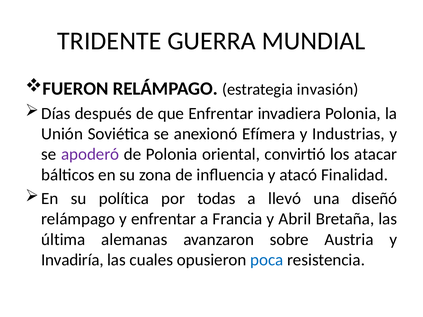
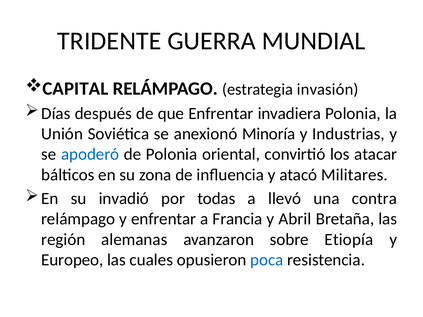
FUERON: FUERON -> CAPITAL (75, 89)
Efímera: Efímera -> Minoría (269, 134)
apoderó colour: purple -> blue (90, 154)
Finalidad: Finalidad -> Militares (354, 175)
política: política -> invadió (124, 199)
diseñó: diseñó -> contra (375, 199)
última: última -> región (63, 240)
Austria: Austria -> Etiopía (349, 240)
Invadiría: Invadiría -> Europeo (72, 260)
